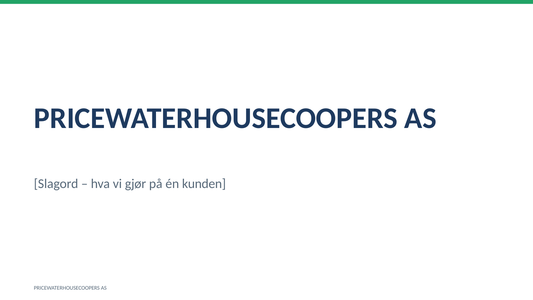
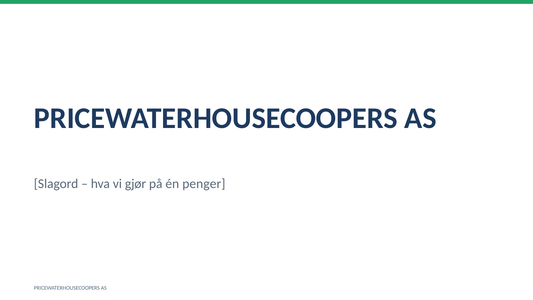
kunden: kunden -> penger (204, 184)
